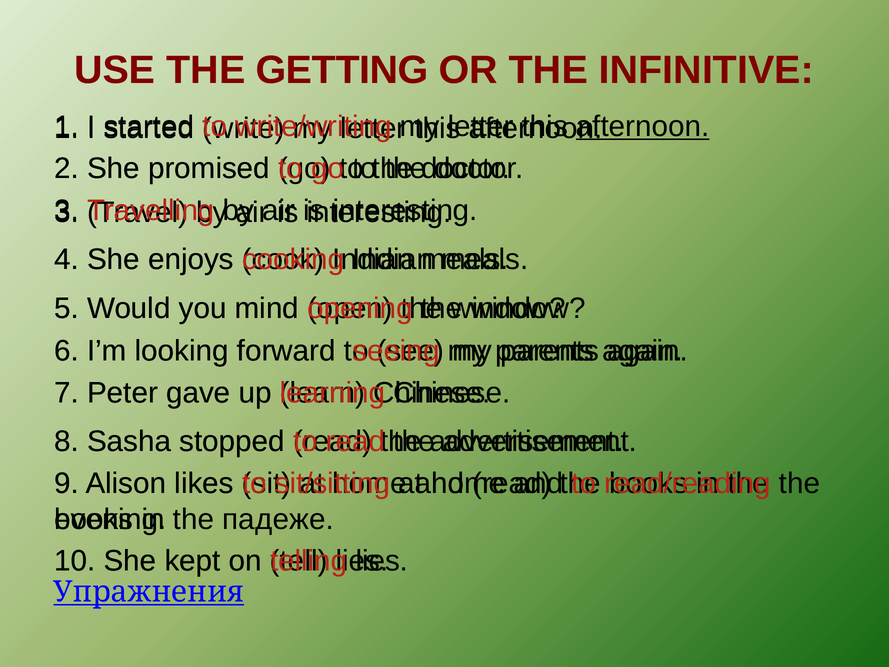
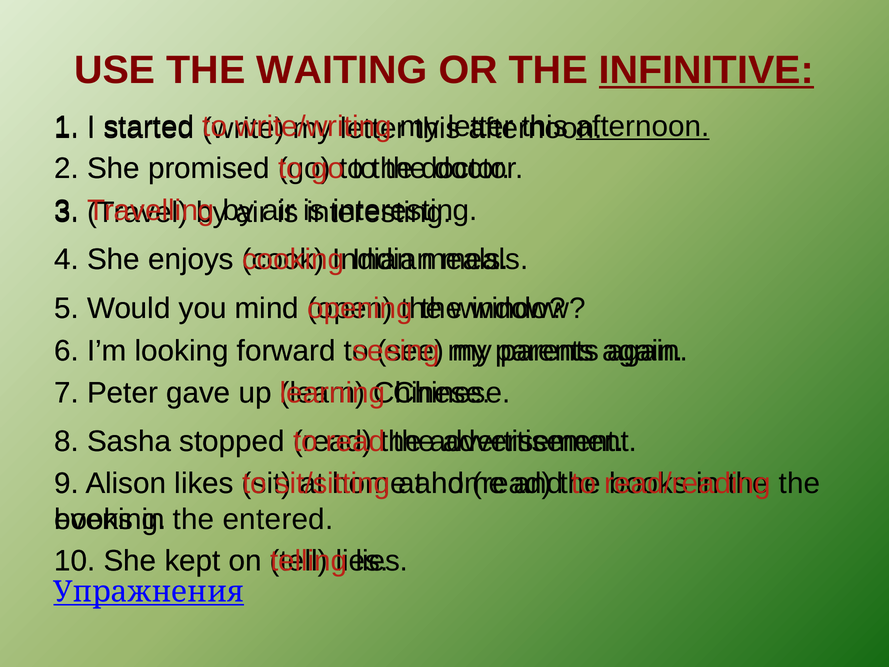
GETTING: GETTING -> WAITING (342, 70)
INFINITIVE underline: none -> present (706, 70)
падеже: падеже -> entered (278, 519)
